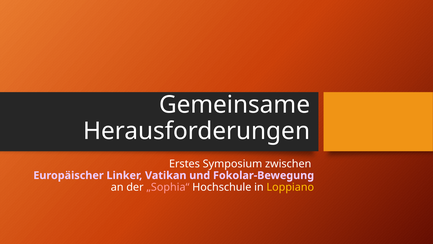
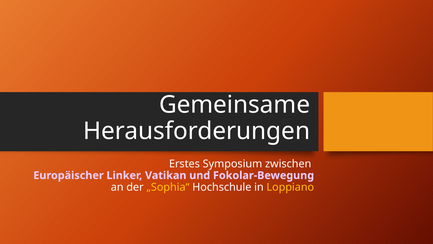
„Sophia“ colour: pink -> yellow (168, 187)
